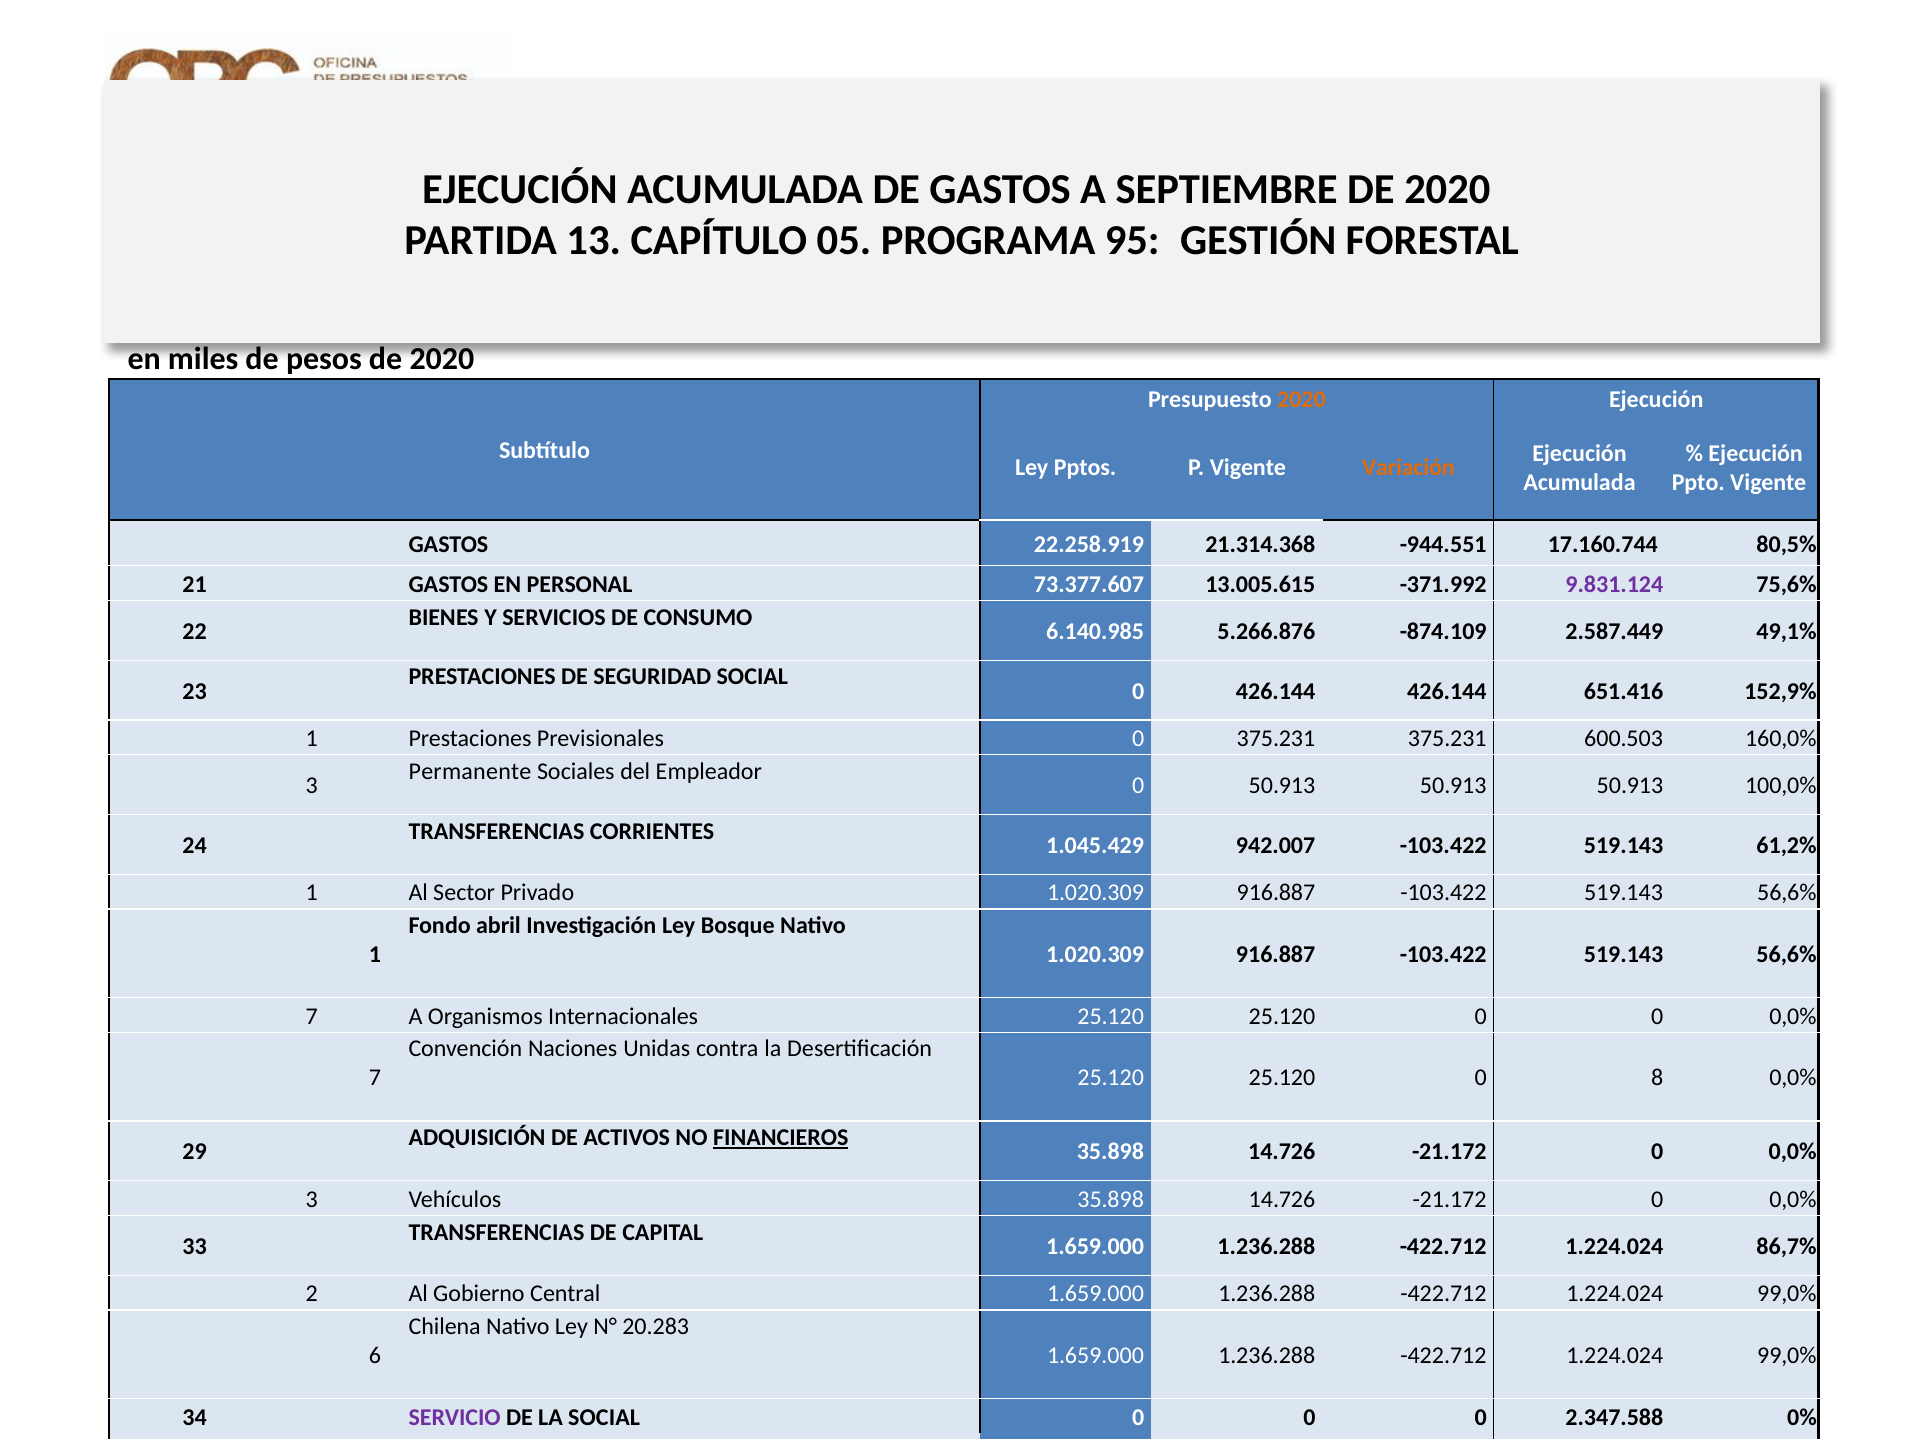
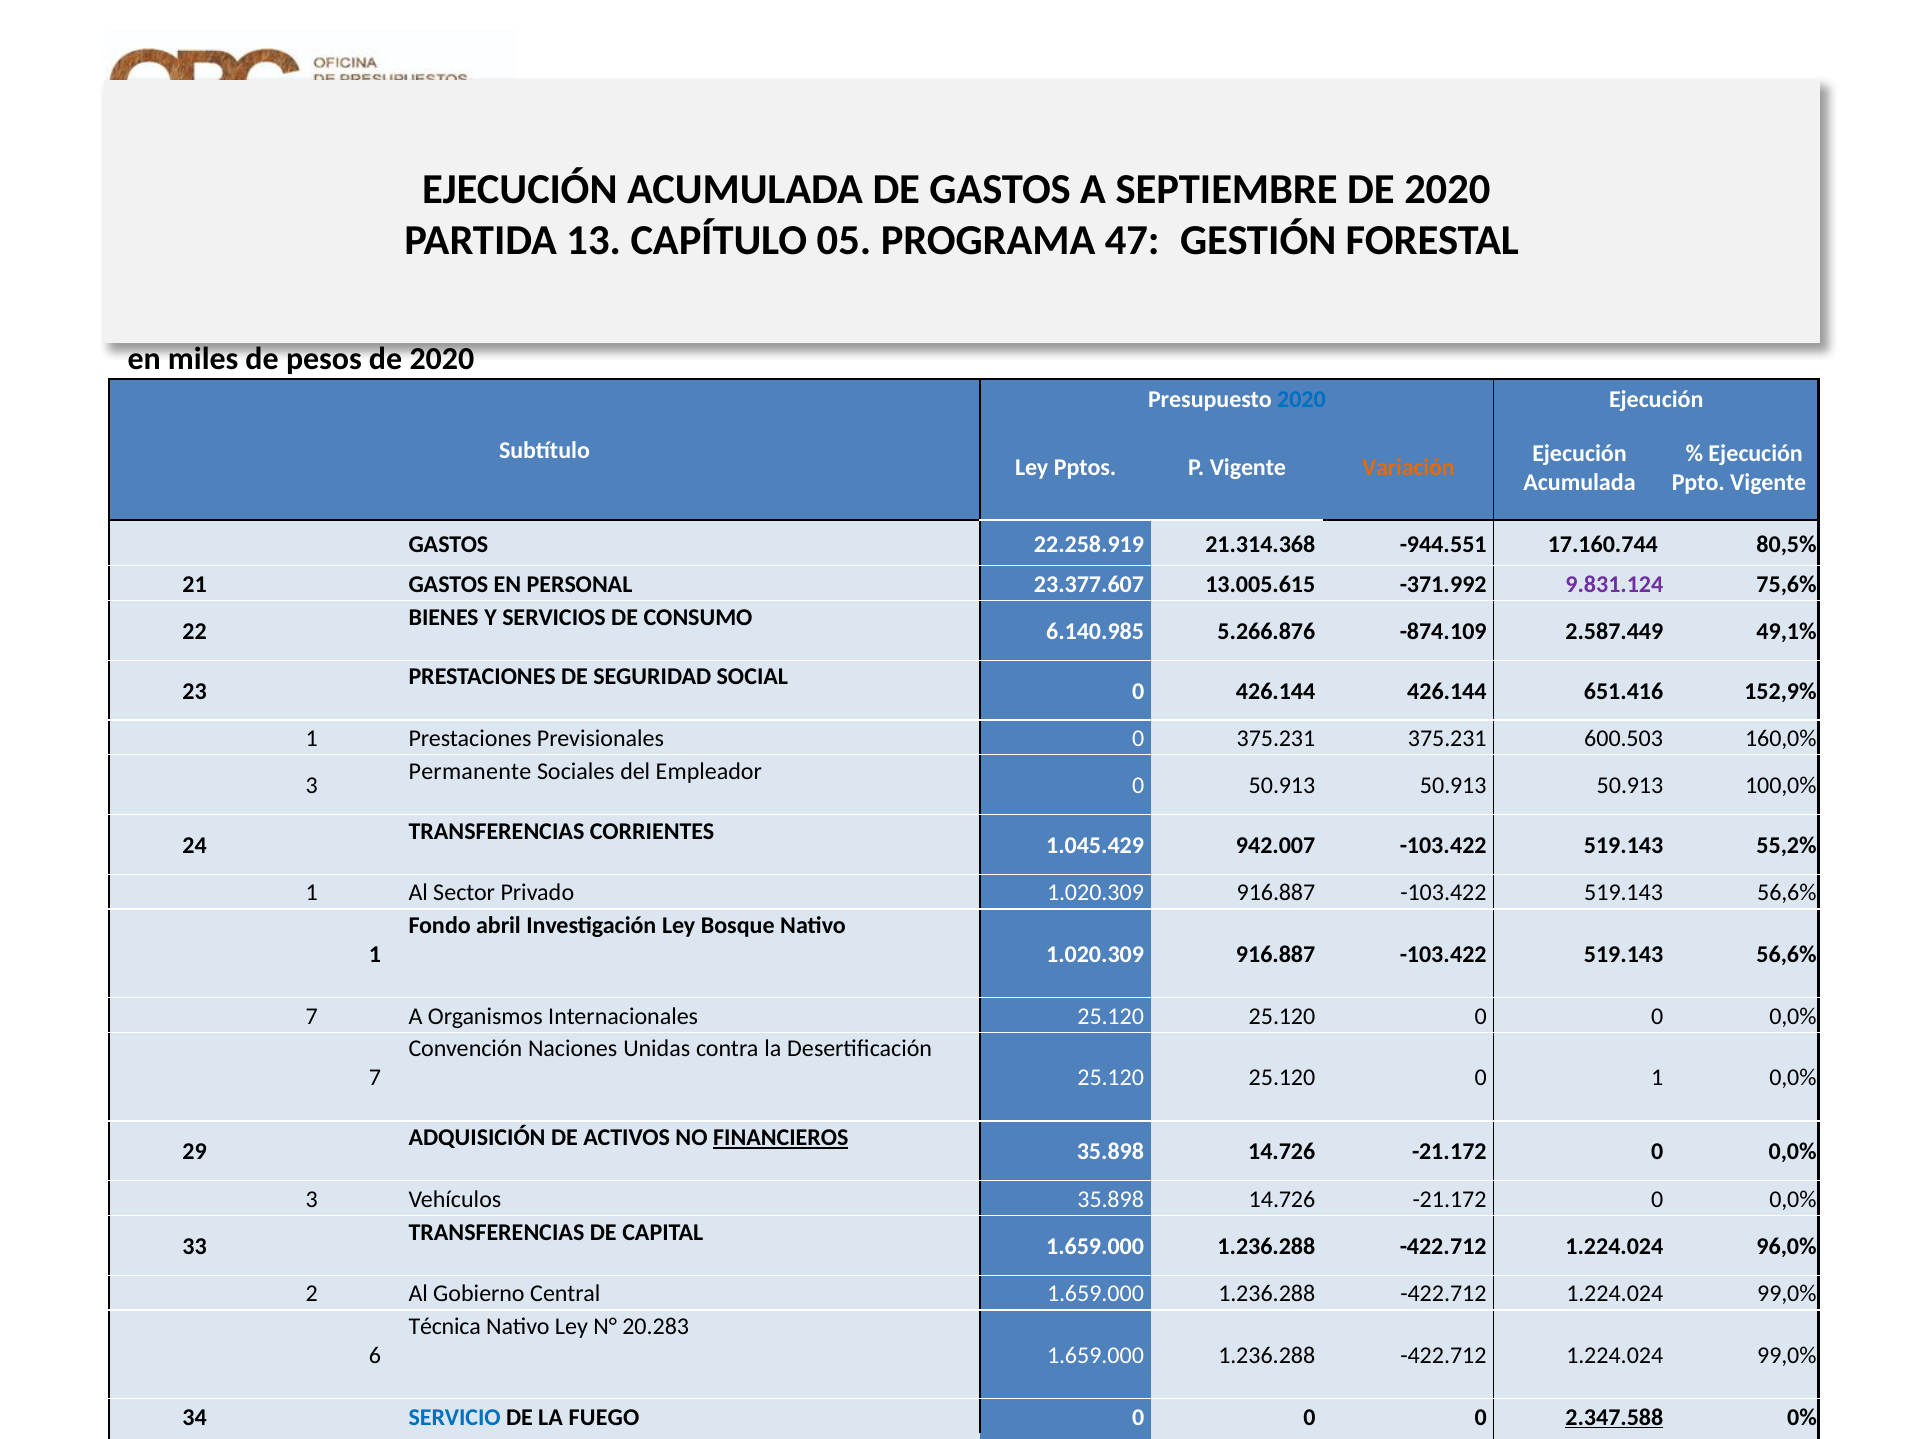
95: 95 -> 47 (1132, 240)
2020 colour: orange -> blue (1301, 399)
73.377.607: 73.377.607 -> 23.377.607 (1089, 584)
61,2%: 61,2% -> 55,2% (1787, 846)
0 8: 8 -> 1 (1657, 1078)
86,7%: 86,7% -> 96,0% (1787, 1247)
Chilena: Chilena -> Técnica (445, 1327)
SERVICIO colour: purple -> blue (455, 1417)
LA SOCIAL: SOCIAL -> FUEGO (604, 1417)
2.347.588 underline: none -> present (1614, 1417)
